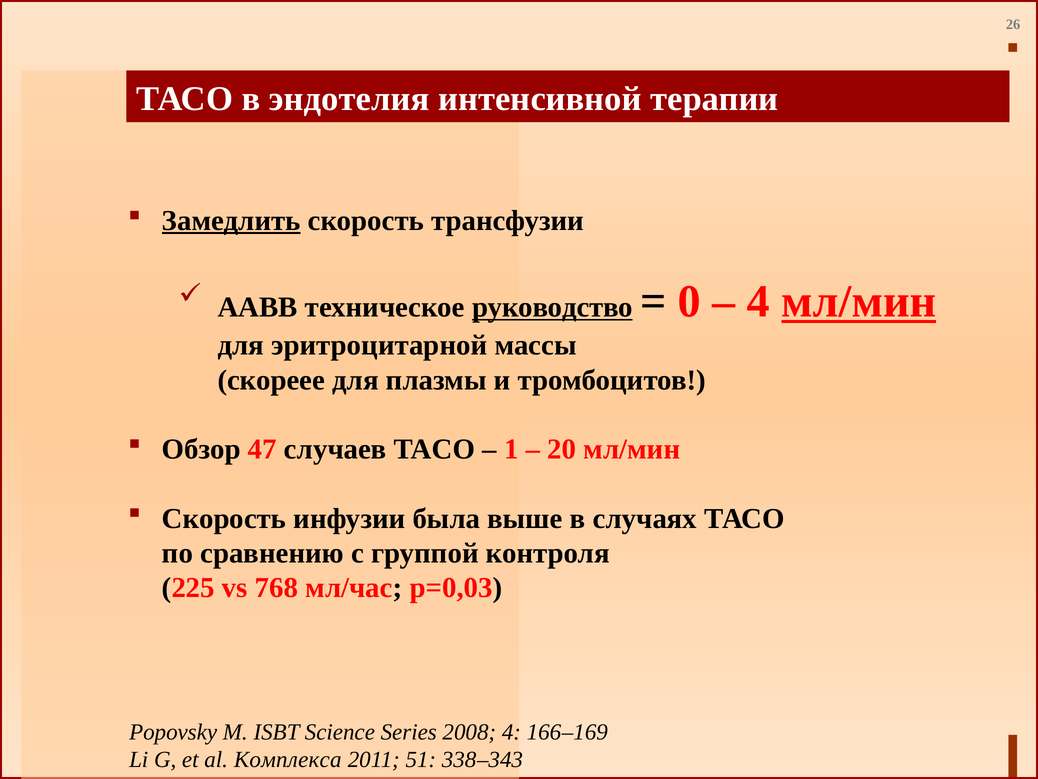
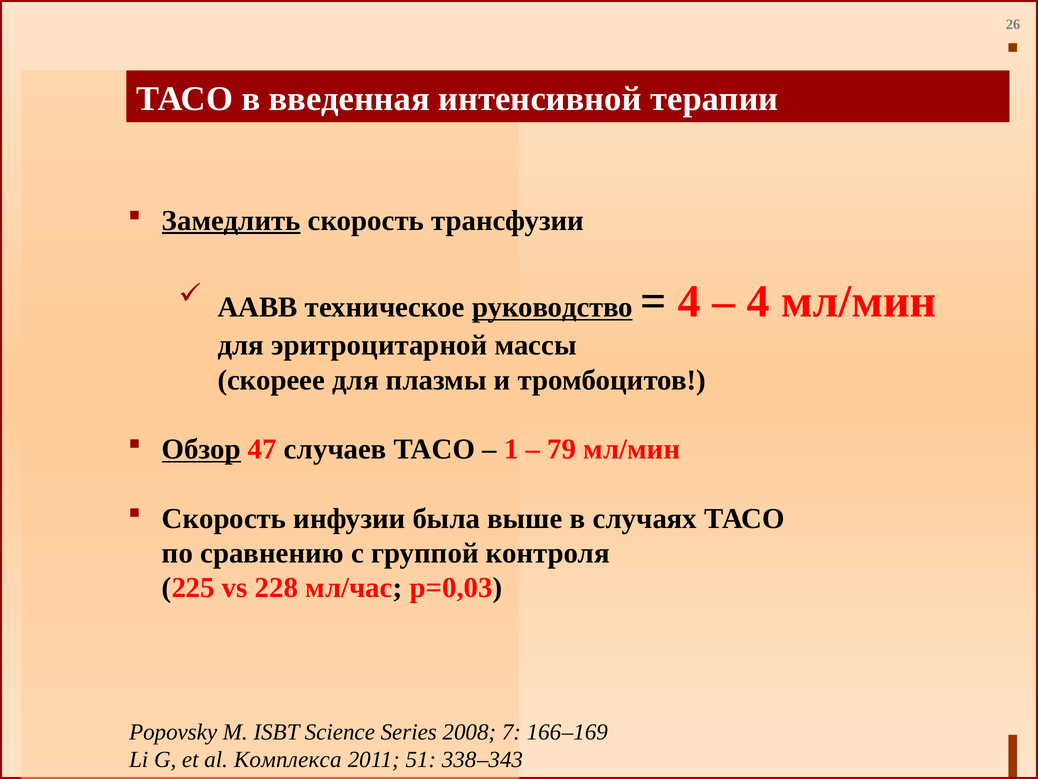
эндотелия: эндотелия -> введенная (349, 99)
0: 0 -> 4 (689, 301)
мл/мин underline: present -> none (859, 301)
Обзор underline: none -> present (201, 449)
20: 20 -> 79 (562, 449)
768: 768 -> 228 (276, 587)
2008 4: 4 -> 7 (511, 731)
